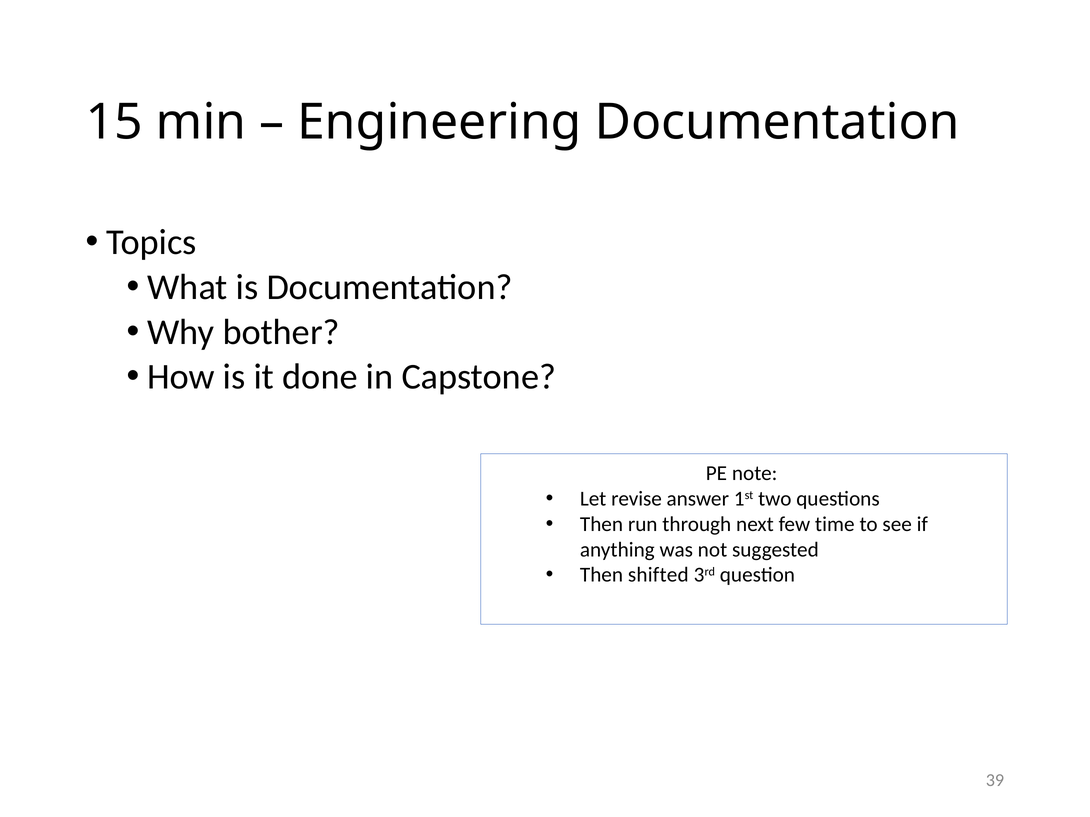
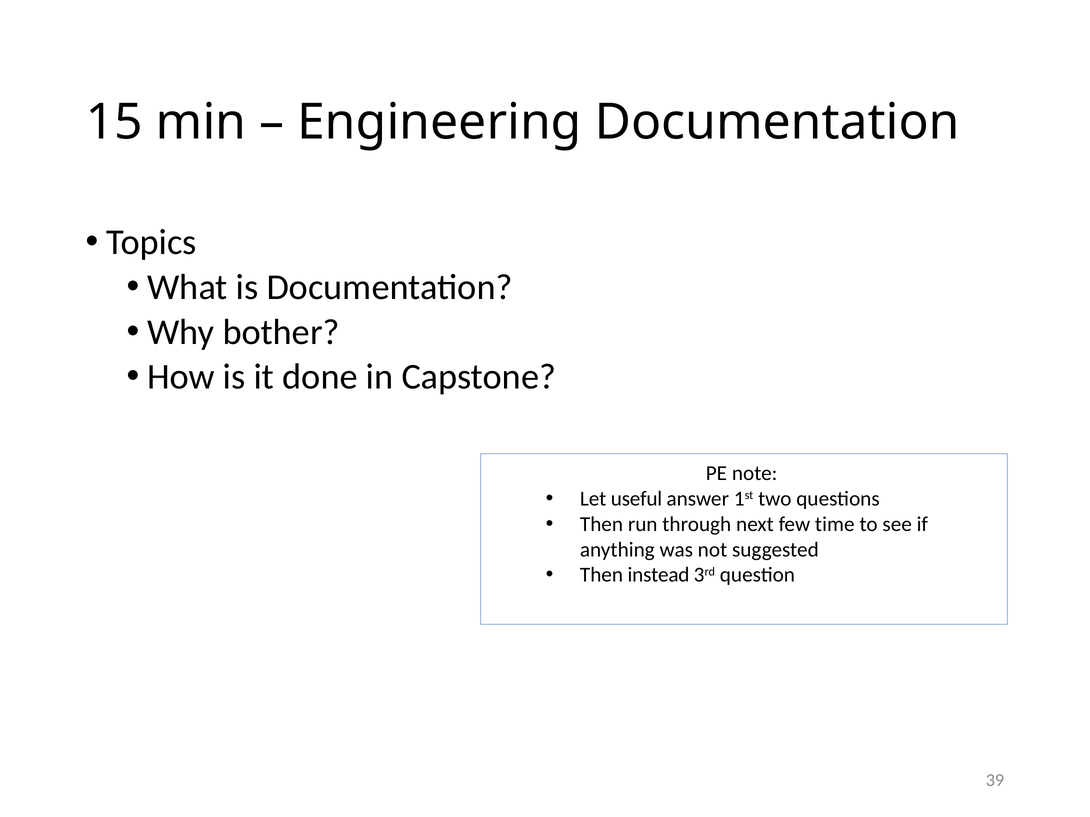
revise: revise -> useful (637, 499)
shifted: shifted -> instead (659, 575)
